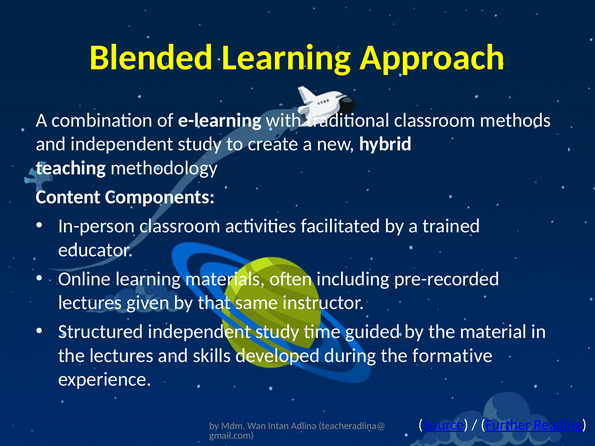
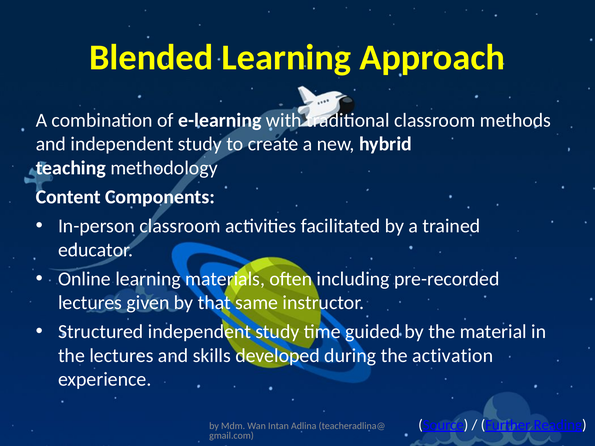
formative: formative -> activation (453, 356)
